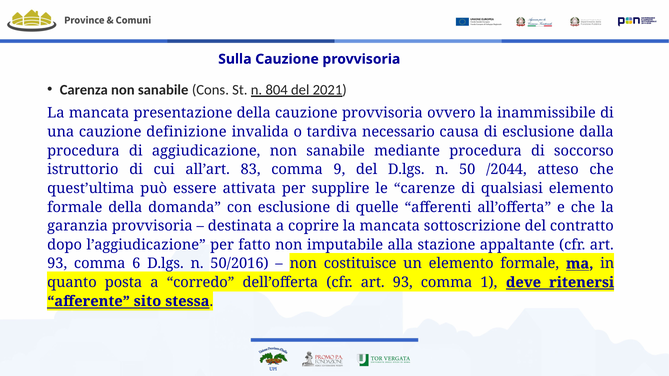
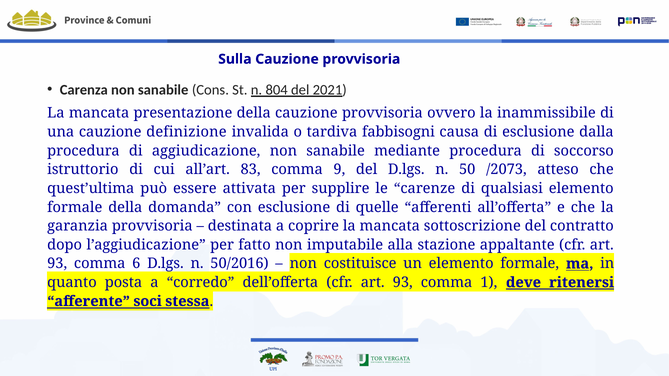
necessario: necessario -> fabbisogni (398, 132)
/2044: /2044 -> /2073 (506, 170)
sito: sito -> soci (148, 301)
